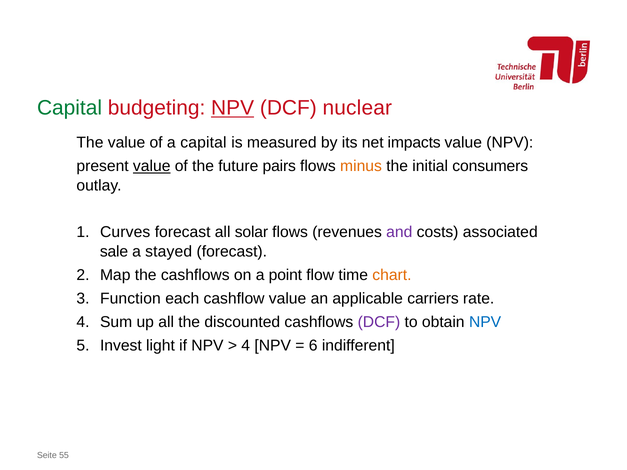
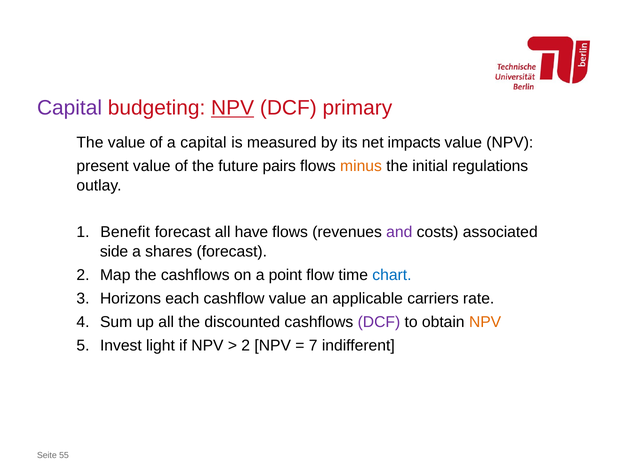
Capital colour: green -> purple (70, 108)
nuclear: nuclear -> primary (357, 108)
value underline: present -> none (152, 166)
consumers: consumers -> regulations (490, 166)
Curves: Curves -> Benefit (125, 232)
solar: solar -> have (251, 232)
sale: sale -> side (114, 252)
stayed: stayed -> shares (169, 252)
chart colour: orange -> blue (392, 275)
Function: Function -> Horizons (131, 299)
NPV colour: blue -> orange (485, 322)
4: 4 -> 2 (246, 346)
6: 6 -> 7 (313, 346)
